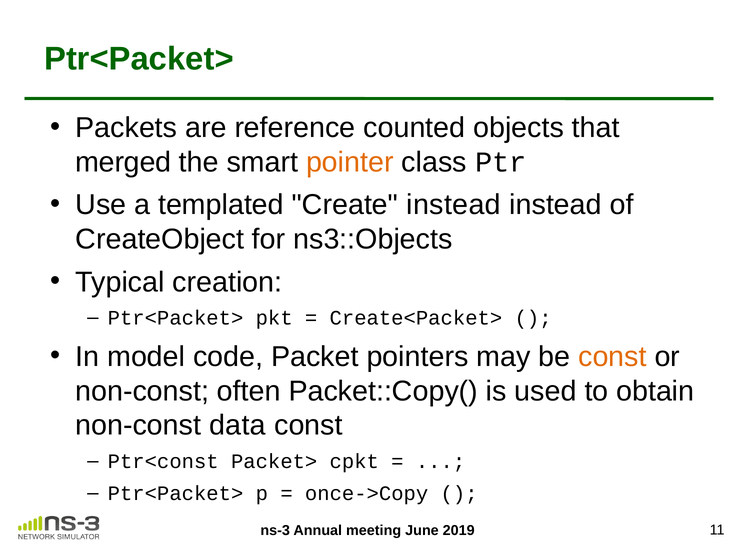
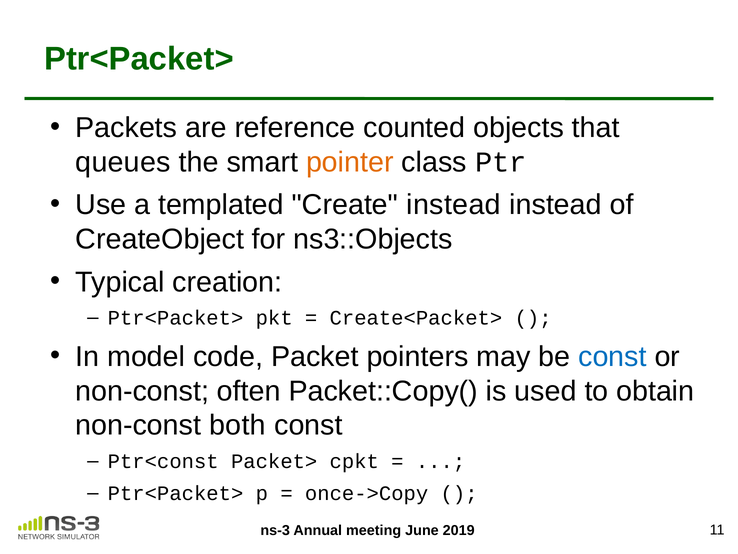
merged: merged -> queues (123, 162)
const colour: orange -> blue (612, 356)
data: data -> both (238, 425)
